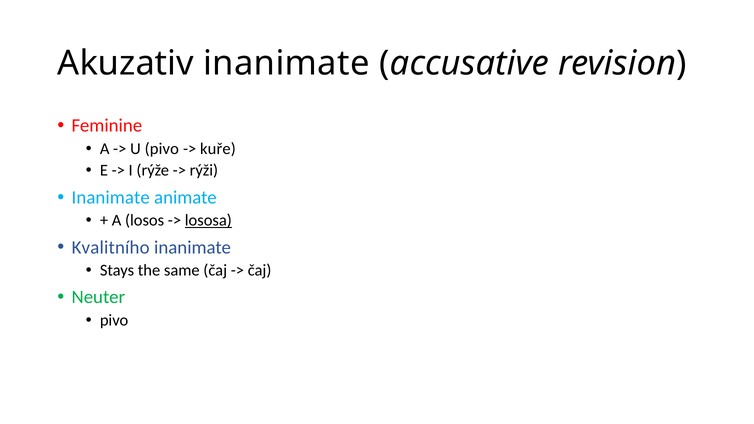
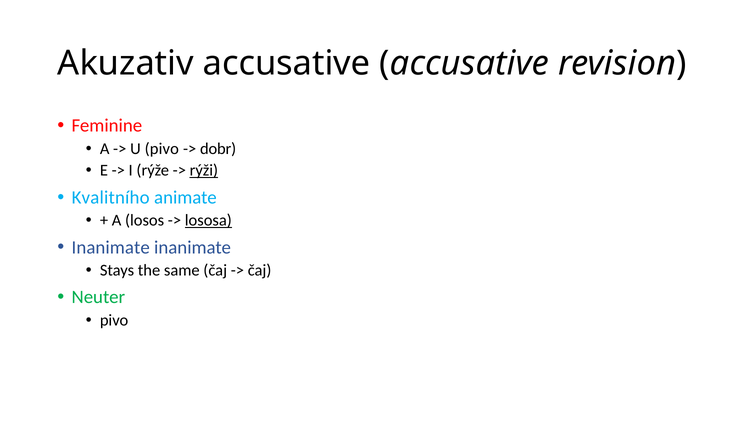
Akuzativ inanimate: inanimate -> accusative (287, 63)
kuře: kuře -> dobr (218, 149)
rýži underline: none -> present (204, 171)
Inanimate: Inanimate -> Kvalitního (111, 197)
Kvalitního: Kvalitního -> Inanimate (111, 247)
